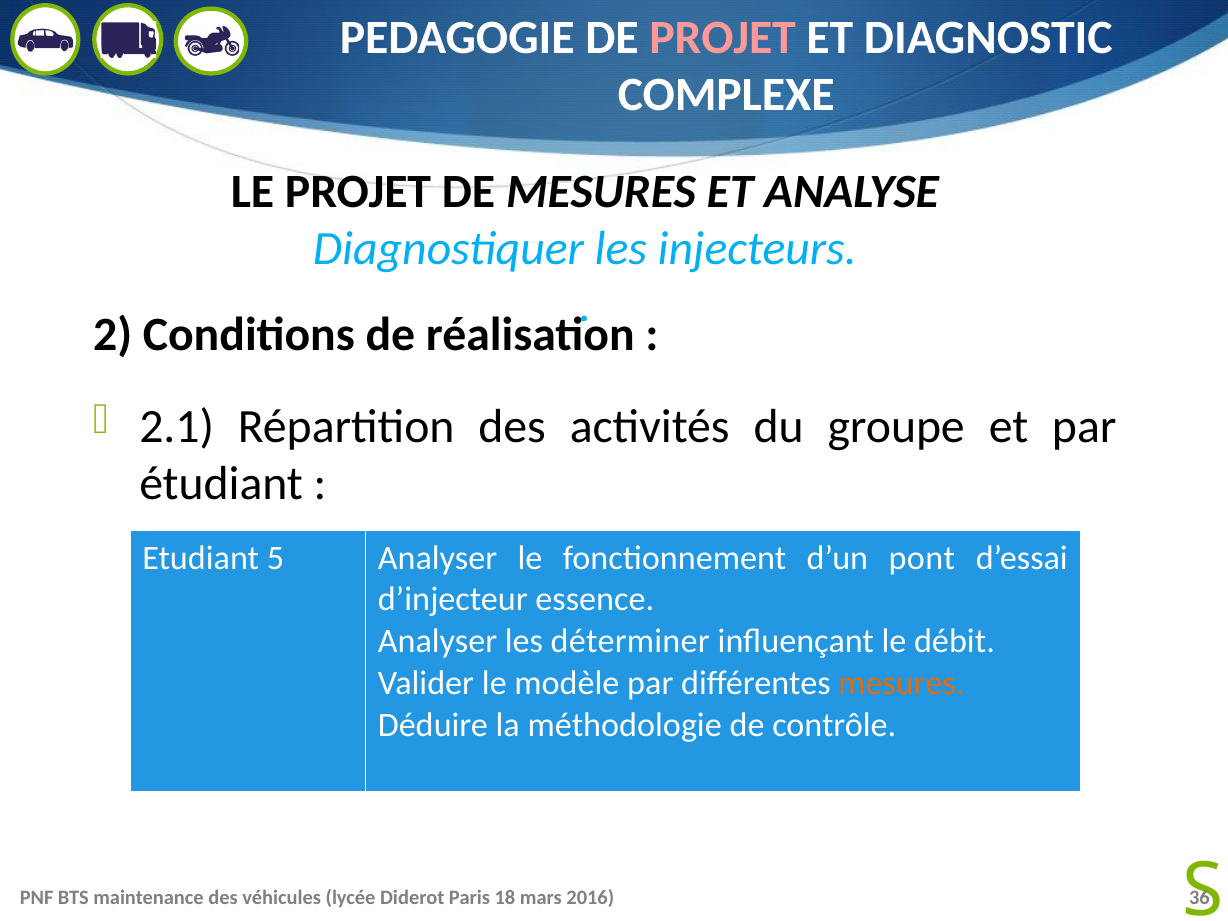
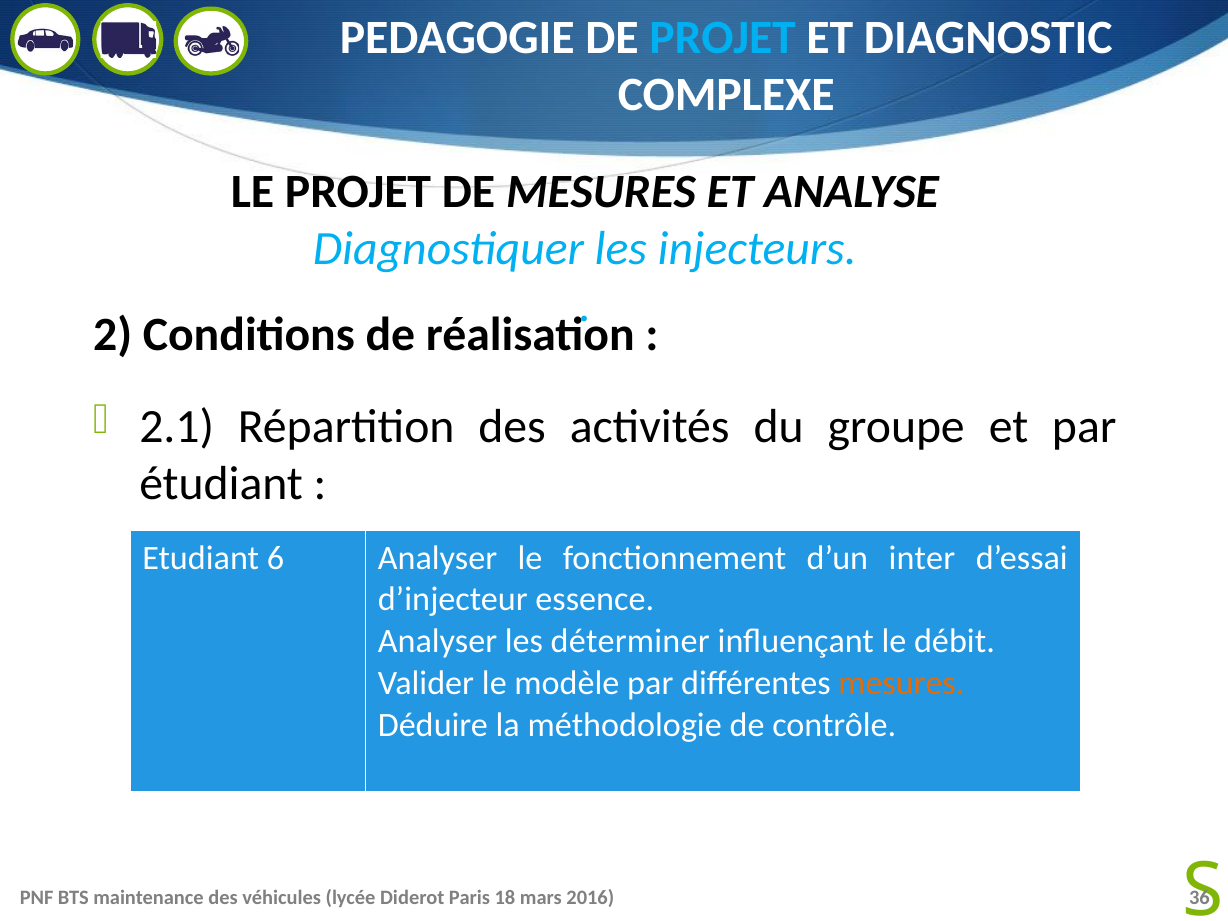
PROJET colour: pink -> light blue (723, 38)
5: 5 -> 6 (275, 558)
pont: pont -> inter (922, 558)
